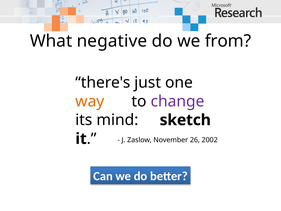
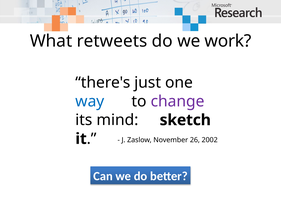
negative: negative -> retweets (112, 41)
from: from -> work (228, 41)
way colour: orange -> blue (90, 101)
